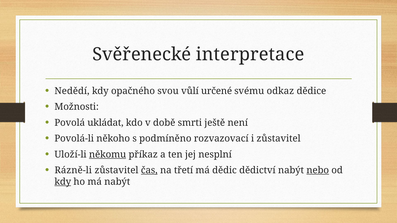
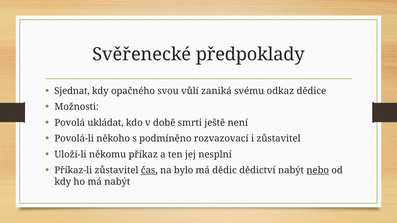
interpretace: interpretace -> předpoklady (250, 54)
Nedědí: Nedědí -> Sjednat (72, 91)
určené: určené -> zaniká (216, 91)
někomu underline: present -> none (108, 155)
Rázně-li: Rázně-li -> Příkaz-li (73, 170)
třetí: třetí -> bylo (184, 170)
kdy underline: present -> none (63, 182)
